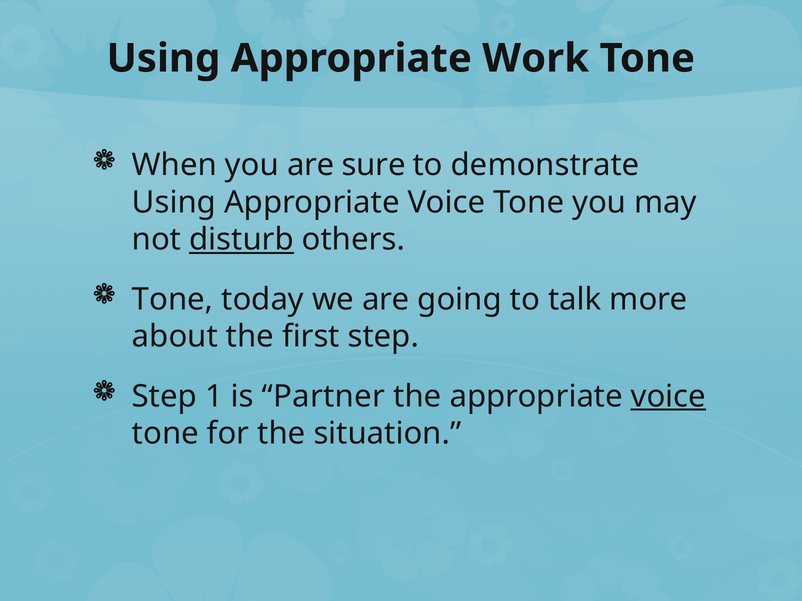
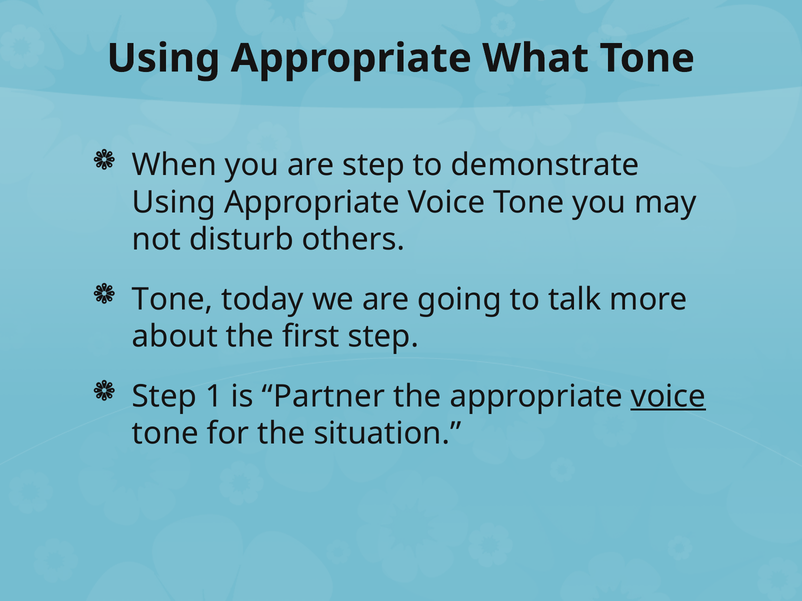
Work: Work -> What (536, 58)
are sure: sure -> step (374, 165)
disturb underline: present -> none (242, 240)
